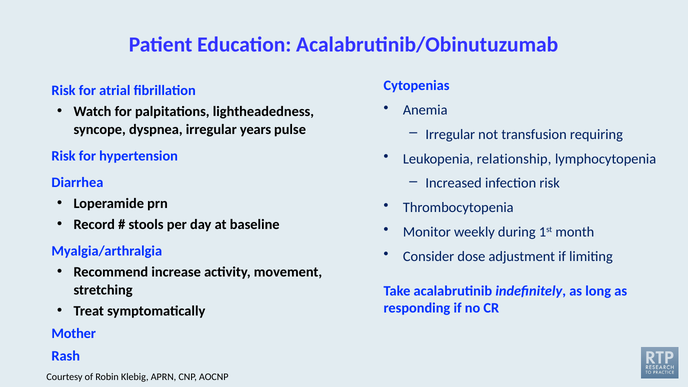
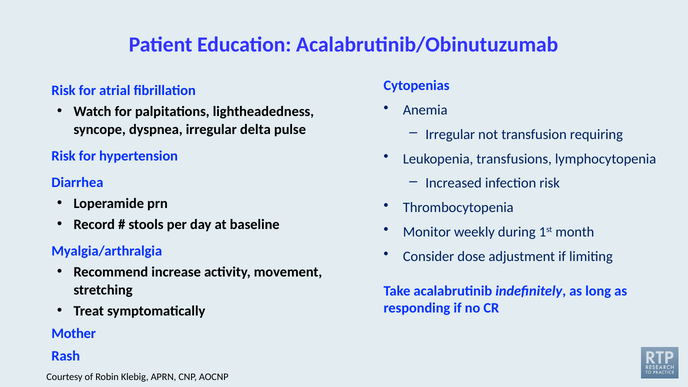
years: years -> delta (255, 129)
relationship: relationship -> transfusions (514, 159)
